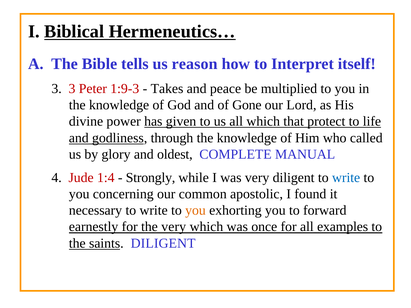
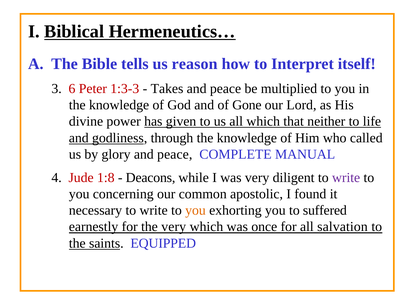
3 3: 3 -> 6 (72, 89)
1:9-3: 1:9-3 -> 1:3-3 (125, 89)
protect: protect -> neither (326, 121)
glory and oldest: oldest -> peace (175, 154)
1:4: 1:4 -> 1:8 (106, 178)
Strongly: Strongly -> Deacons (151, 178)
write colour: blue -> purple (346, 178)
forward: forward -> suffered (325, 211)
examples: examples -> salvation (342, 227)
saints DILIGENT: DILIGENT -> EQUIPPED (163, 243)
